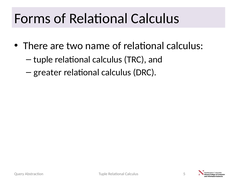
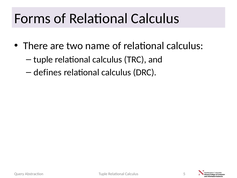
greater: greater -> defines (48, 72)
